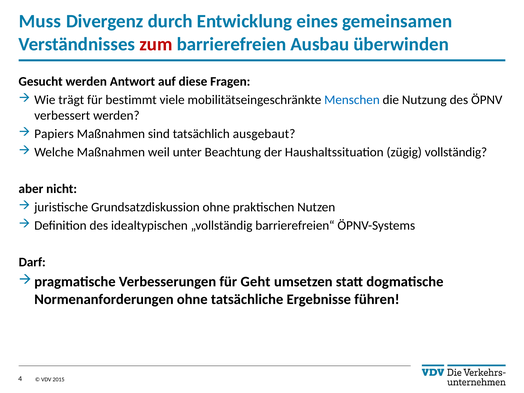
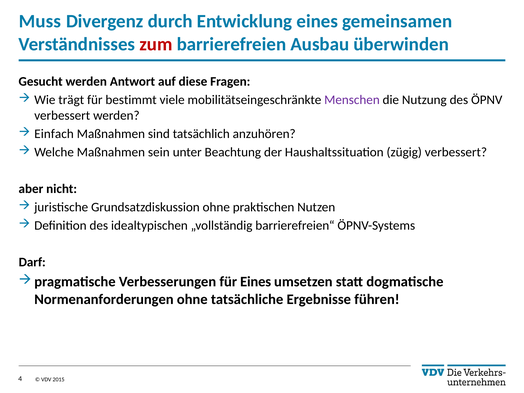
Menschen colour: blue -> purple (352, 100)
Papiers: Papiers -> Einfach (54, 134)
ausgebaut: ausgebaut -> anzuhören (264, 134)
weil: weil -> sein (159, 152)
zügig vollständig: vollständig -> verbessert (456, 152)
für Geht: Geht -> Eines (256, 282)
